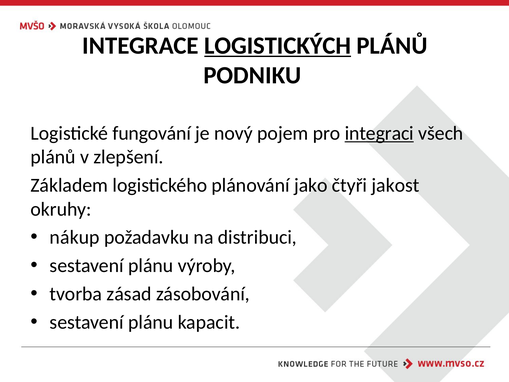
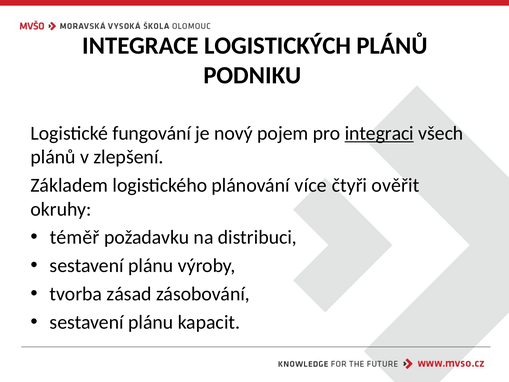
LOGISTICKÝCH underline: present -> none (278, 46)
jako: jako -> více (311, 185)
jakost: jakost -> ověřit (395, 185)
nákup: nákup -> téměř (75, 237)
